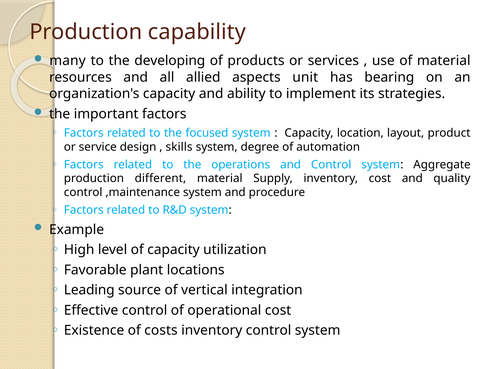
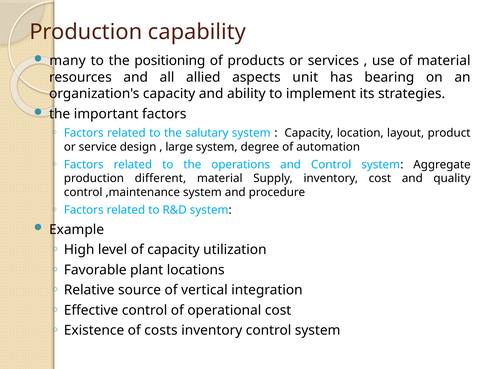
developing: developing -> positioning (170, 61)
focused: focused -> salutary (207, 133)
skills: skills -> large (179, 147)
Leading: Leading -> Relative (89, 290)
